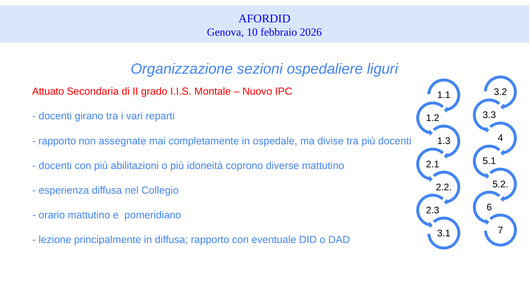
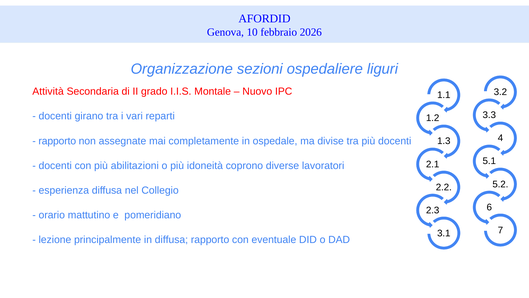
Attuato: Attuato -> Attività (48, 91)
diverse mattutino: mattutino -> lavoratori (323, 165)
